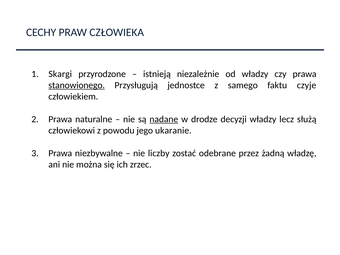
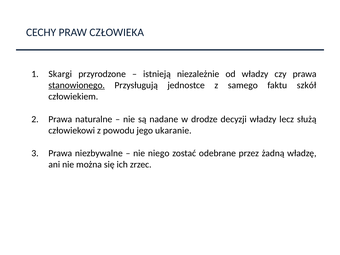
czyje: czyje -> szkół (307, 85)
nadane underline: present -> none (164, 119)
liczby: liczby -> niego (159, 153)
